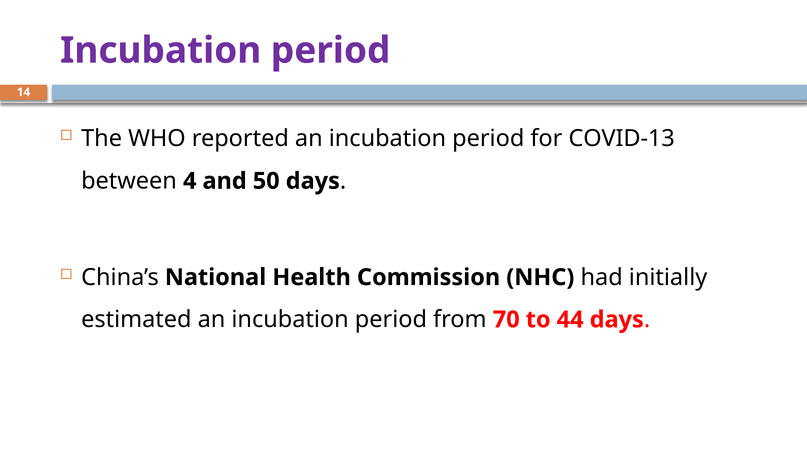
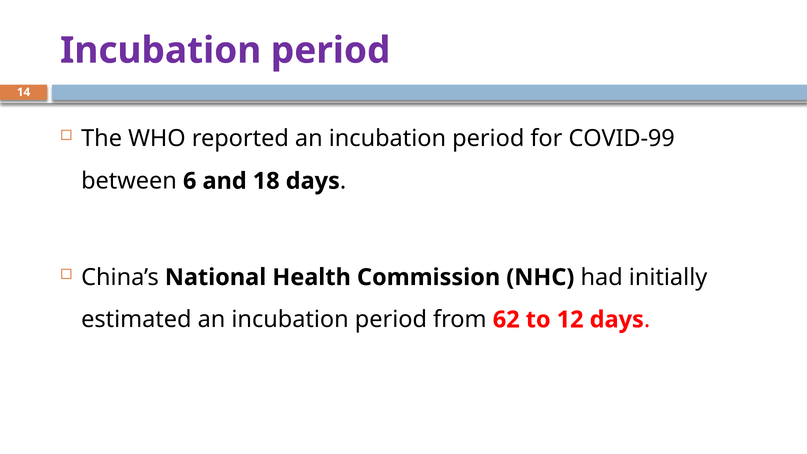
COVID-13: COVID-13 -> COVID-99 (622, 139)
4: 4 -> 6 (190, 181)
50: 50 -> 18 (266, 181)
70: 70 -> 62 (506, 320)
44: 44 -> 12 (570, 320)
